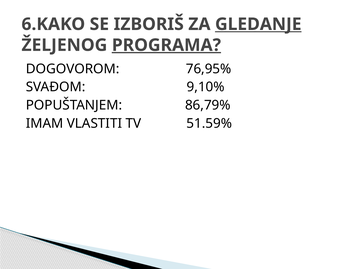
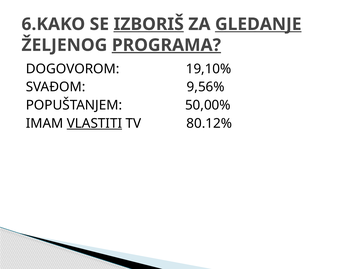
IZBORIŠ underline: none -> present (149, 24)
76,95%: 76,95% -> 19,10% (209, 69)
9,10%: 9,10% -> 9,56% (206, 87)
86,79%: 86,79% -> 50,00% (208, 105)
VLASTITI underline: none -> present (94, 123)
51.59%: 51.59% -> 80.12% (209, 123)
